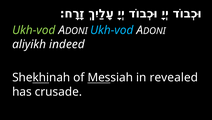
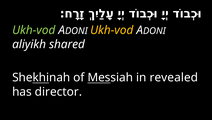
Ukh-vod colour: light blue -> yellow (112, 30)
indeed: indeed -> shared (67, 44)
crusade: crusade -> director (58, 91)
